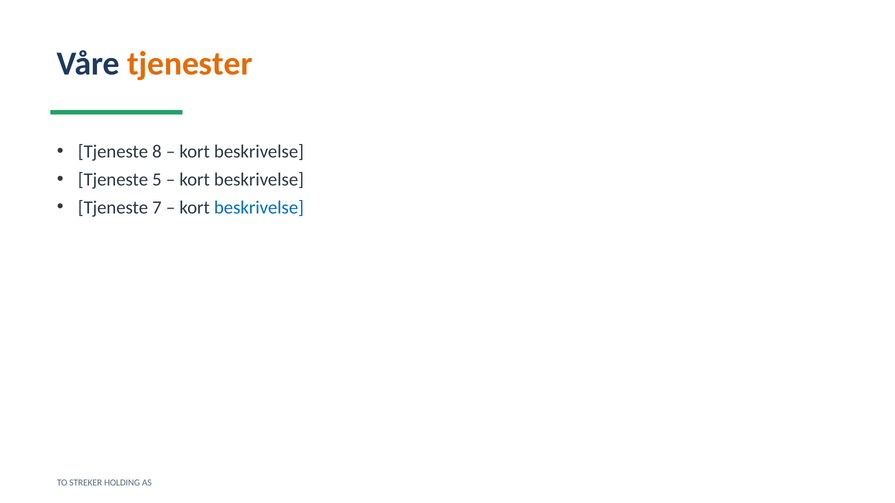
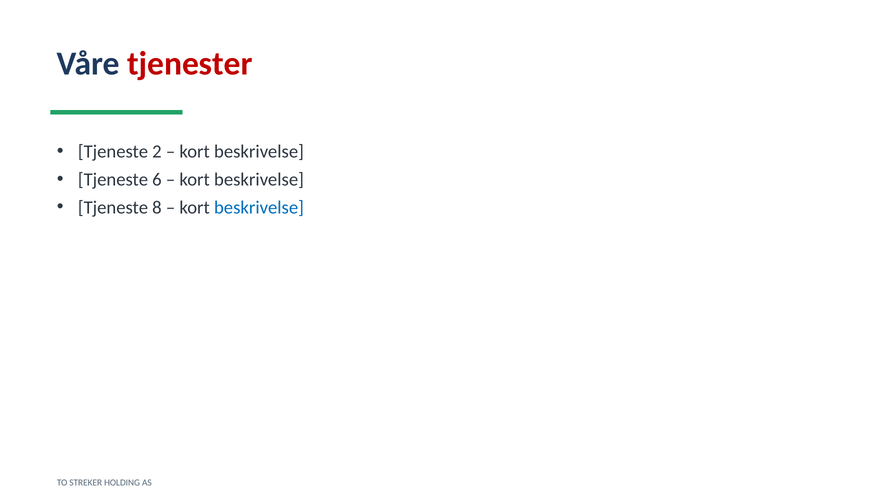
tjenester colour: orange -> red (190, 64)
8: 8 -> 2 (157, 152)
5: 5 -> 6 (157, 180)
7: 7 -> 8 (157, 208)
